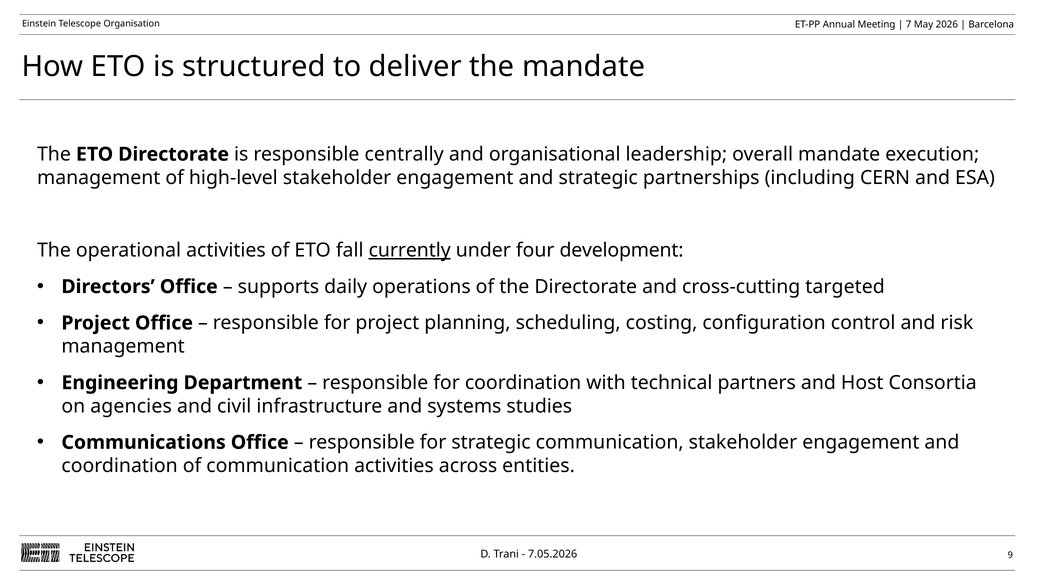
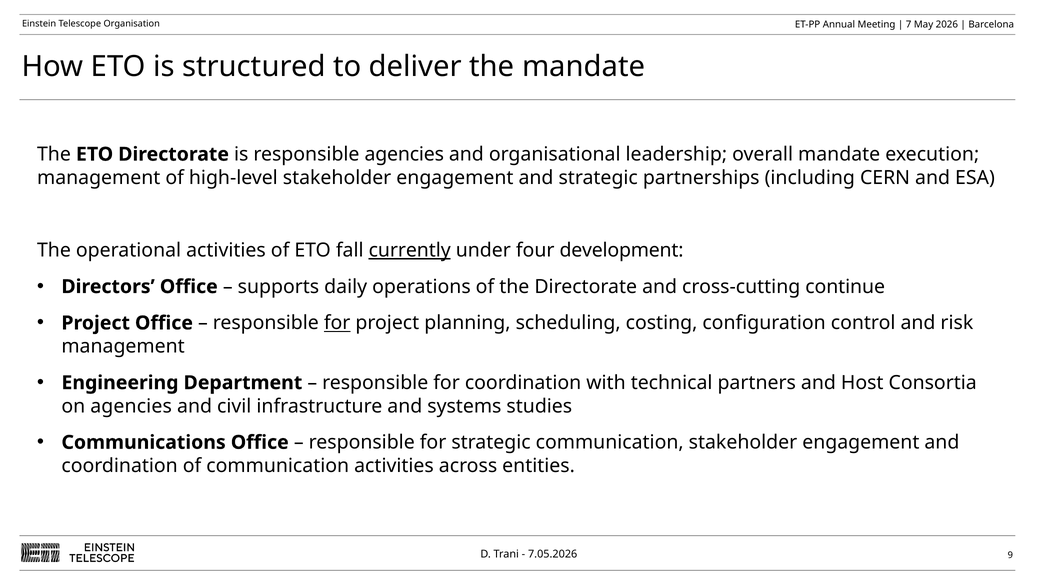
responsible centrally: centrally -> agencies (404, 154)
targeted: targeted -> continue (845, 287)
for underline: none -> present (337, 323)
